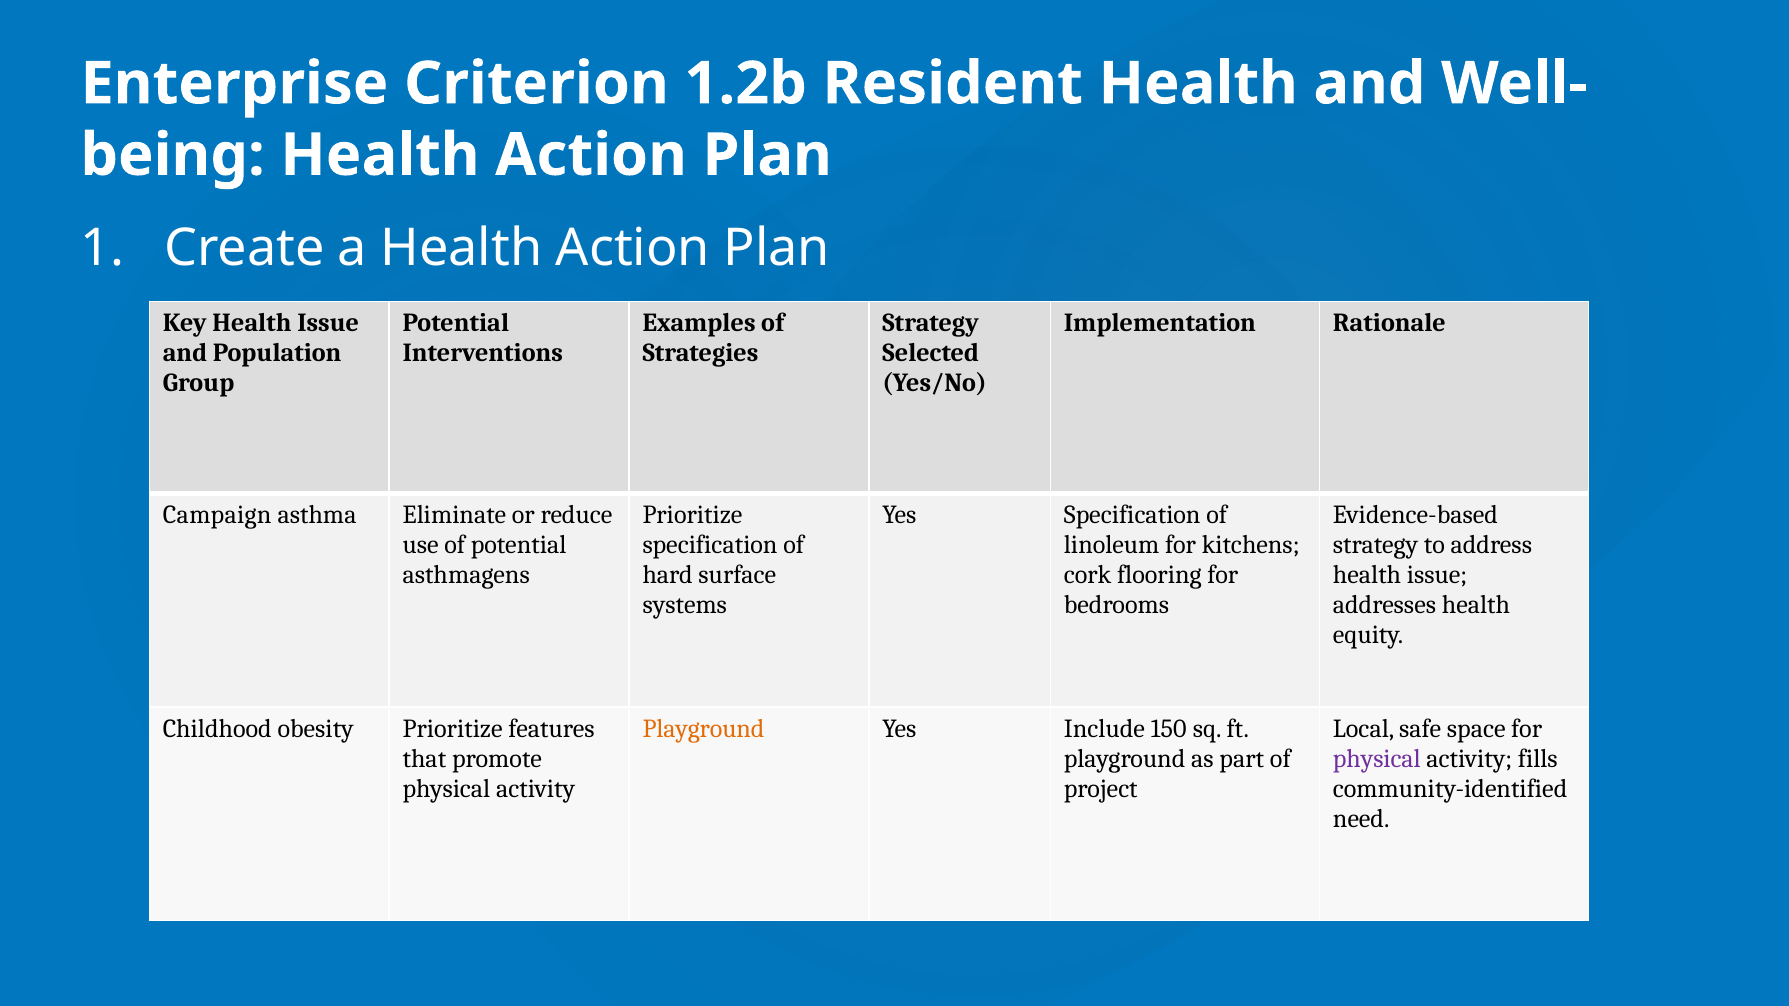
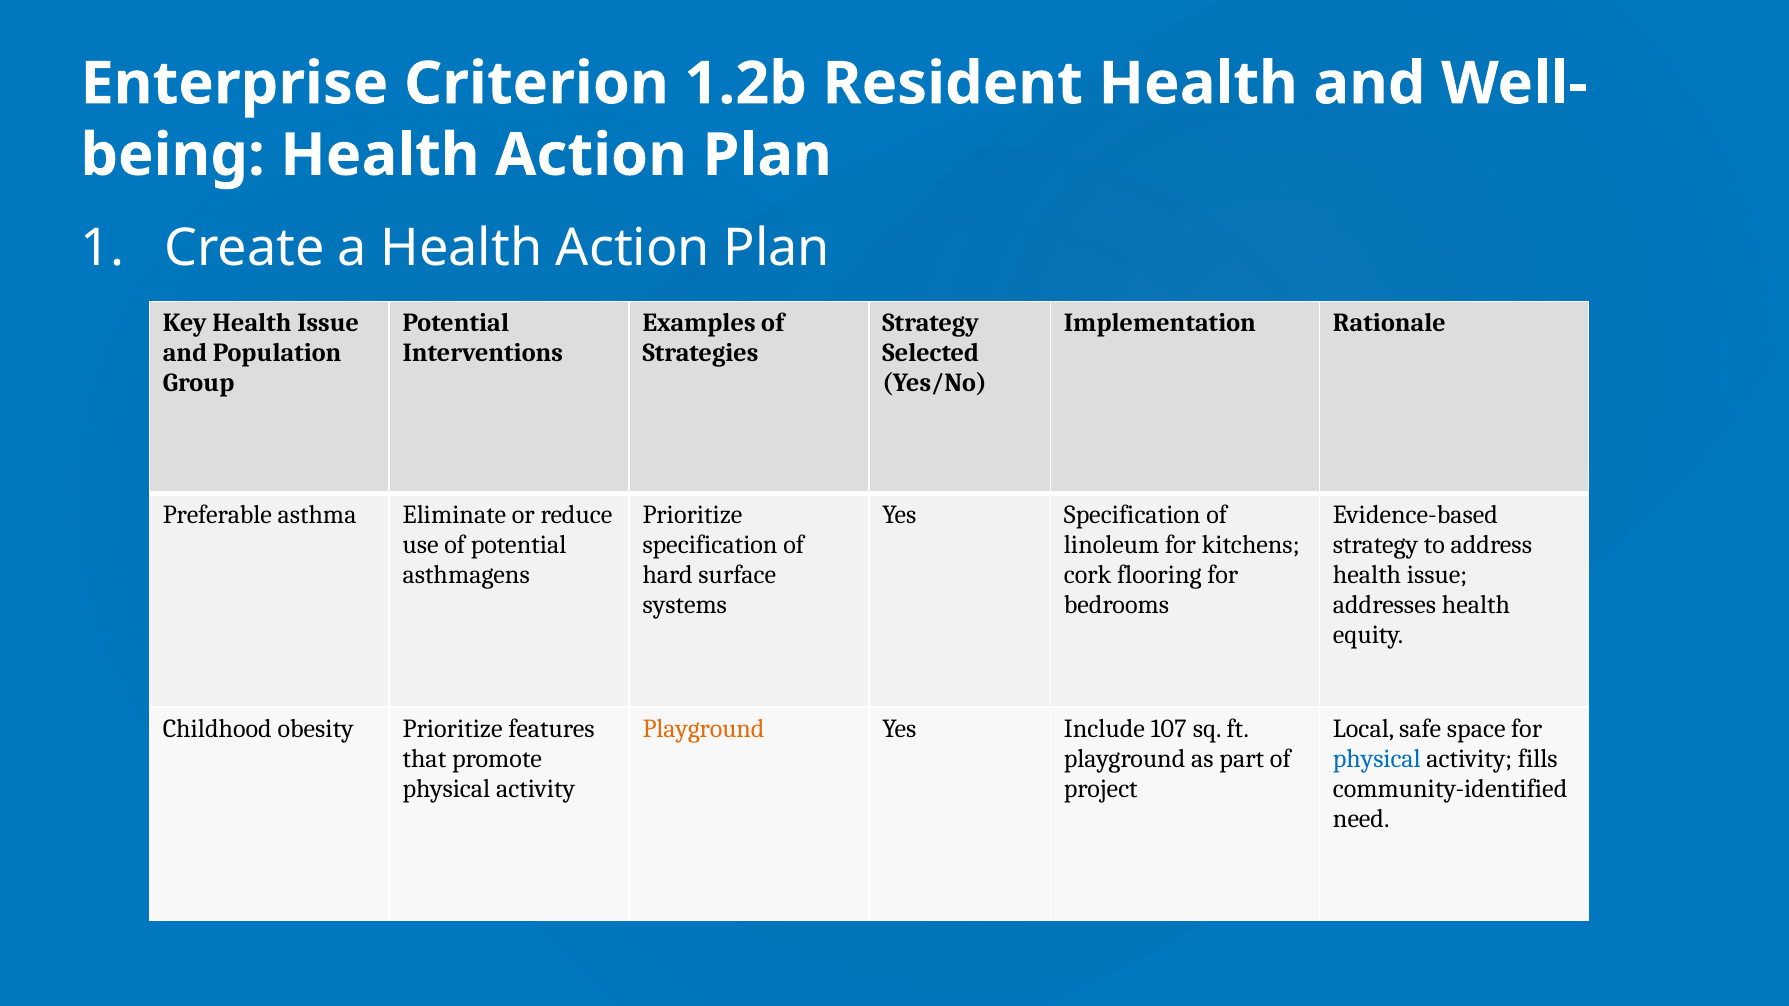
Campaign: Campaign -> Preferable (217, 515)
150: 150 -> 107 (1169, 729)
physical colour: purple -> blue (1377, 759)
